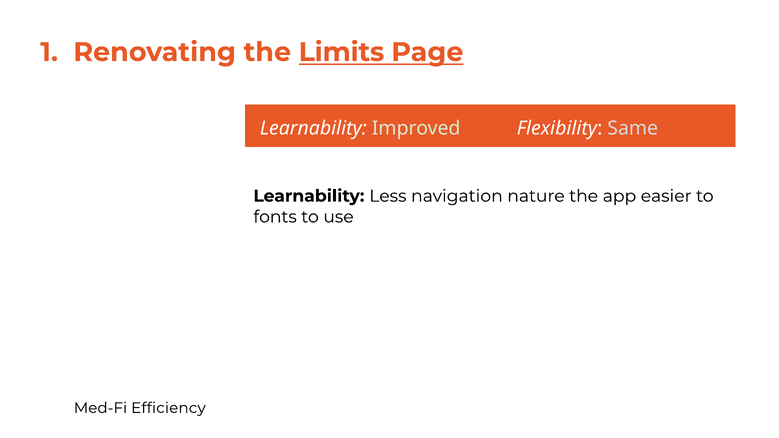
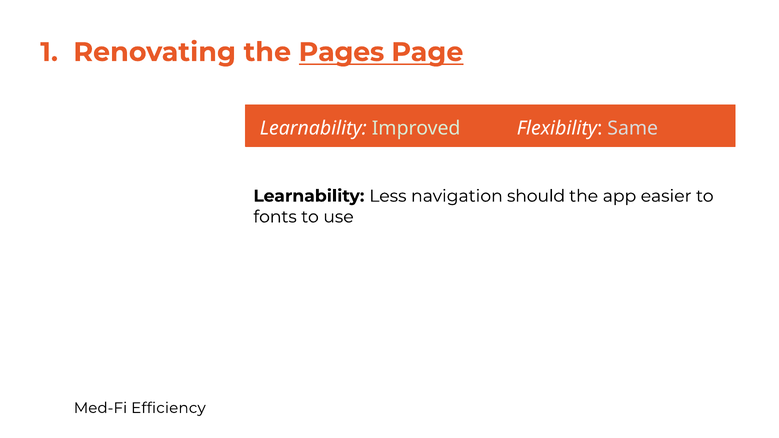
Limits: Limits -> Pages (341, 52)
nature: nature -> should (536, 196)
